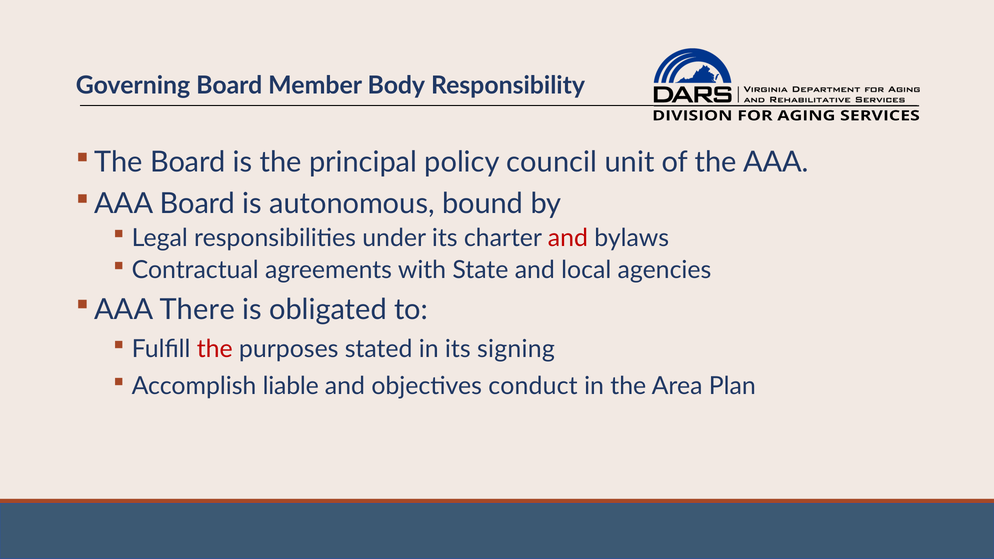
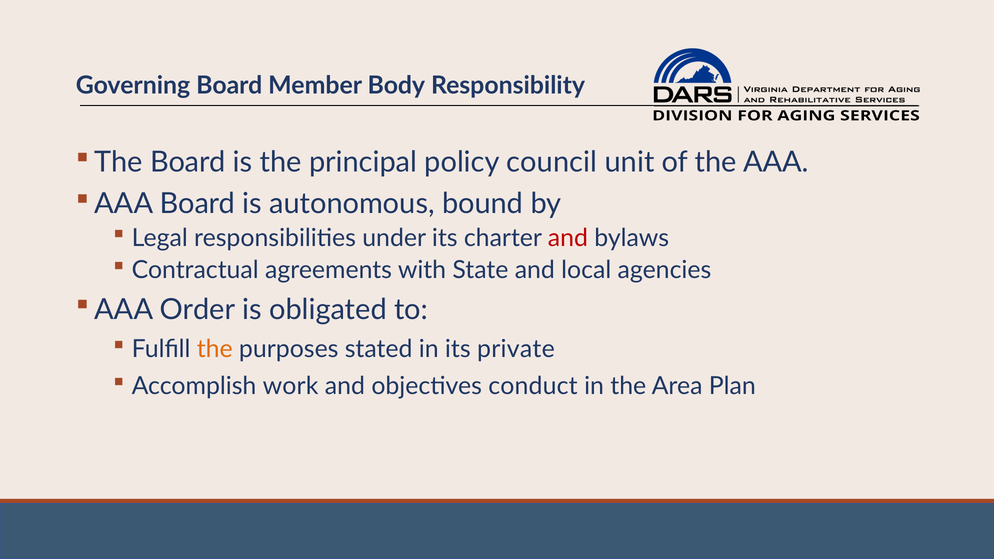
There: There -> Order (197, 310)
the colour: red -> orange (215, 349)
signing: signing -> private (516, 349)
liable: liable -> work (291, 386)
